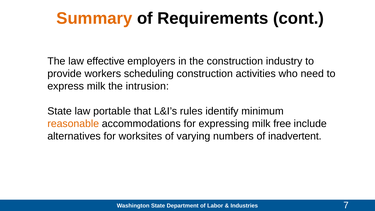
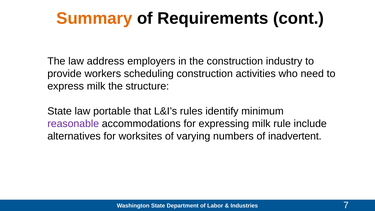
effective: effective -> address (106, 61)
intrusion: intrusion -> structure (147, 86)
reasonable colour: orange -> purple (73, 124)
free: free -> rule (282, 124)
